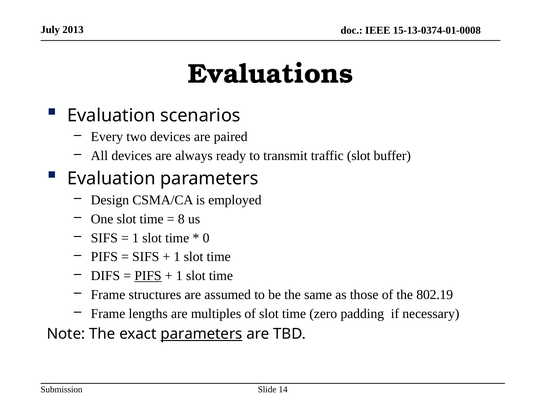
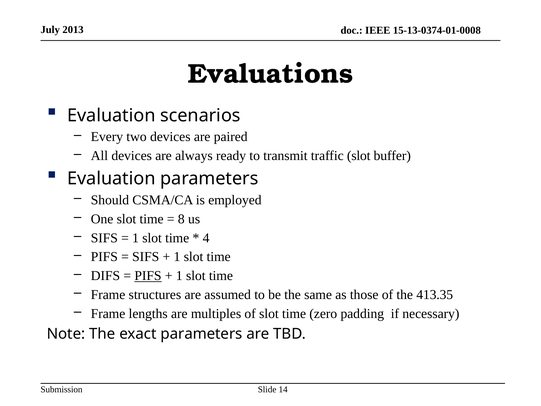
Design: Design -> Should (110, 200)
0: 0 -> 4 (206, 238)
802.19: 802.19 -> 413.35 (435, 295)
parameters underline: present -> none (202, 334)
